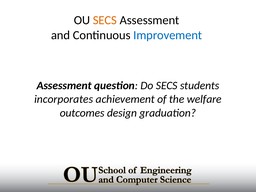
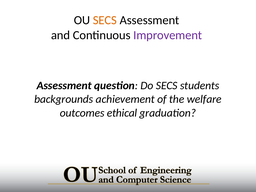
Improvement colour: blue -> purple (168, 35)
incorporates: incorporates -> backgrounds (64, 99)
design: design -> ethical (122, 113)
